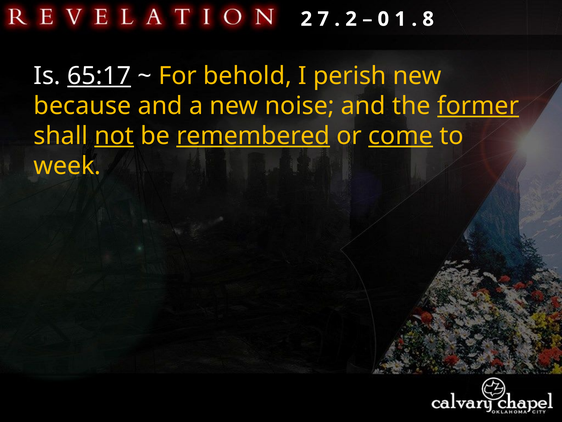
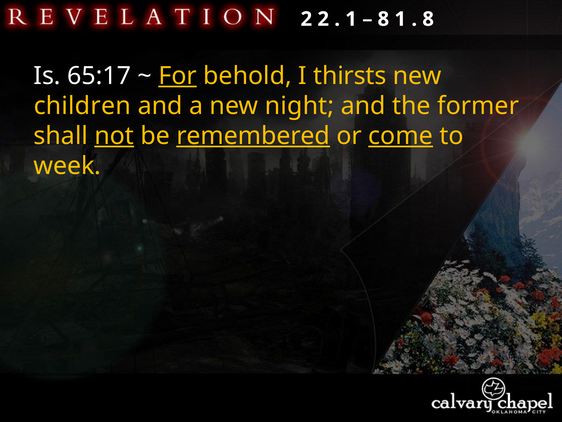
2 7: 7 -> 2 (323, 19)
2: 2 -> 1 (351, 19)
0: 0 -> 8 (383, 19)
65:17 underline: present -> none (99, 76)
For underline: none -> present (178, 76)
perish: perish -> thirsts (350, 76)
because: because -> children (82, 106)
noise: noise -> night (300, 106)
former underline: present -> none (478, 106)
